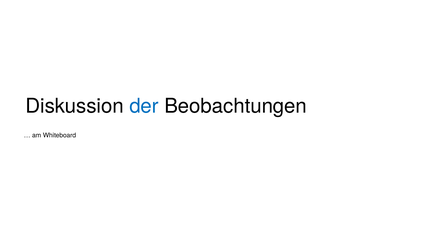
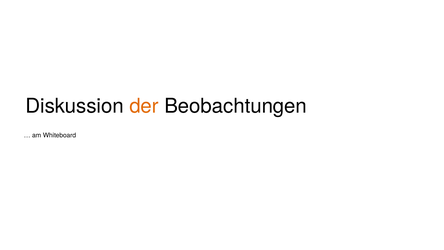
der colour: blue -> orange (144, 106)
